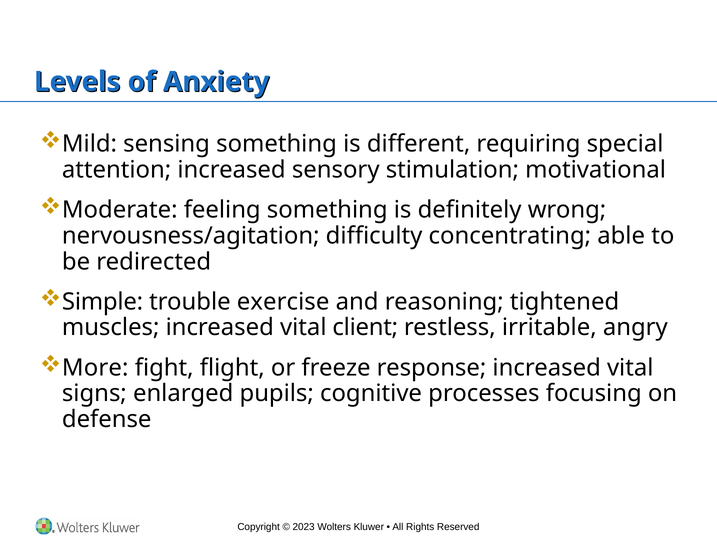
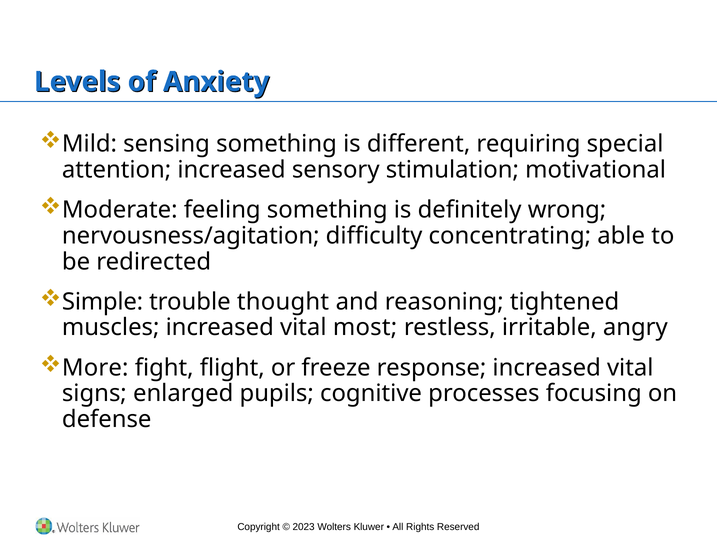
exercise: exercise -> thought (283, 302)
client: client -> most (365, 327)
